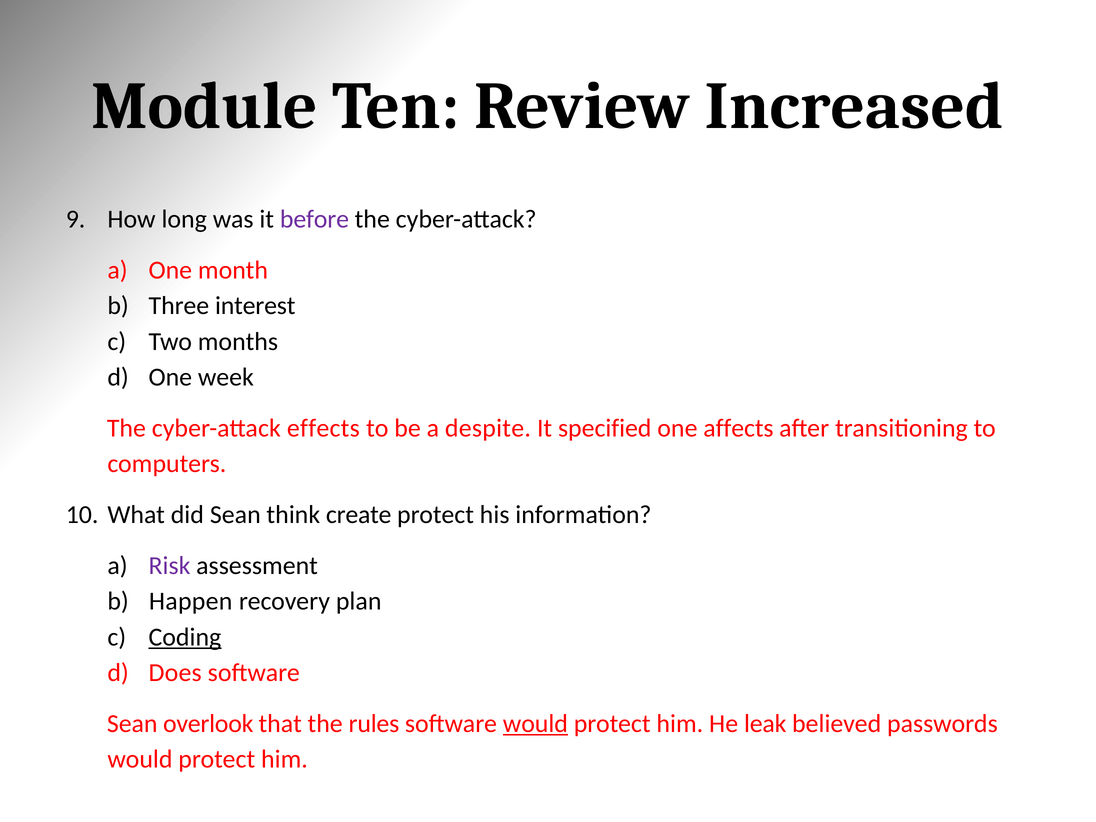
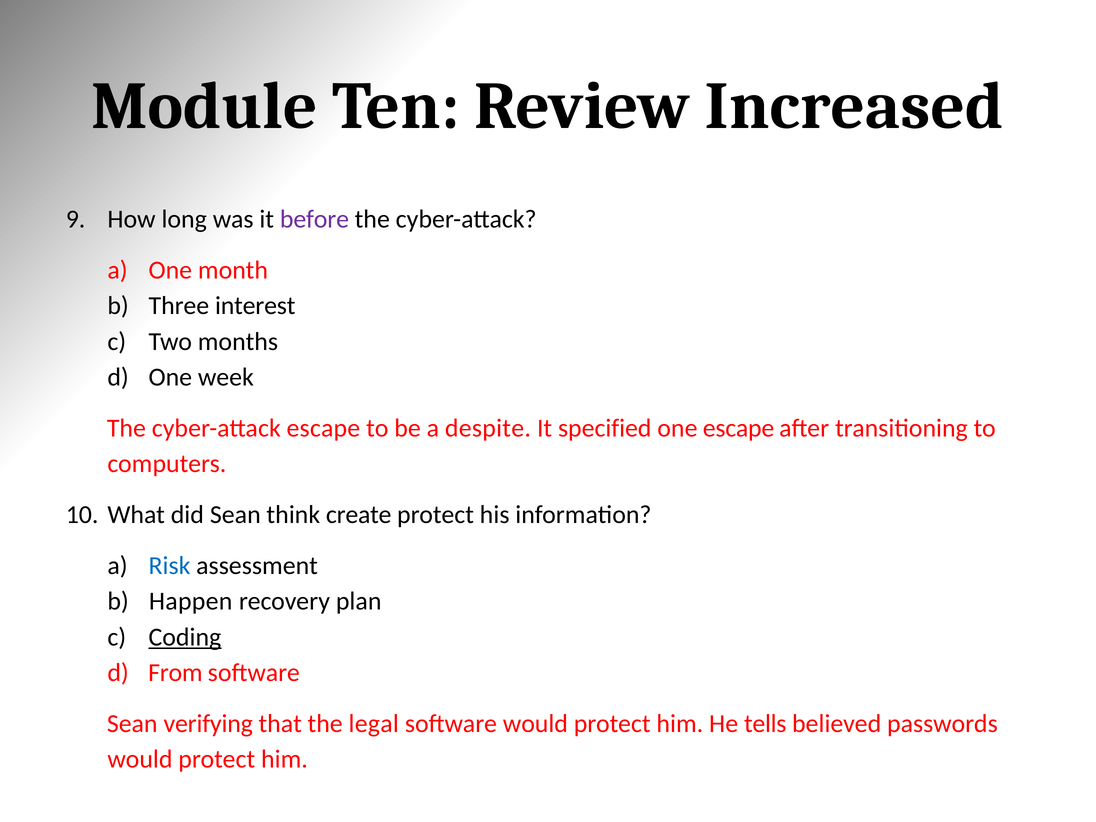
cyber-attack effects: effects -> escape (323, 428)
one affects: affects -> escape (739, 428)
Risk colour: purple -> blue (169, 566)
Does: Does -> From (175, 673)
overlook: overlook -> verifying (208, 724)
rules: rules -> legal (374, 724)
would underline: present -> none (535, 724)
leak: leak -> tells (765, 724)
